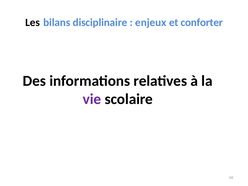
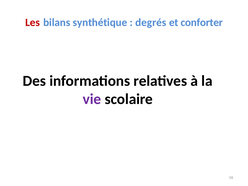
Les colour: black -> red (33, 22)
disciplinaire: disciplinaire -> synthétique (100, 22)
enjeux: enjeux -> degrés (151, 22)
